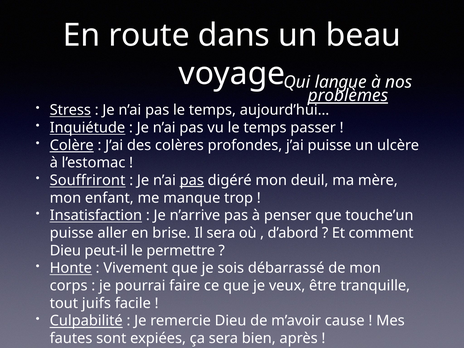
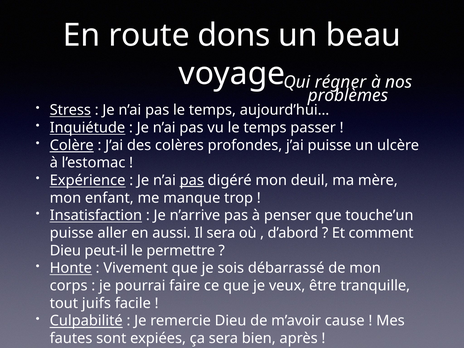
dans: dans -> dons (234, 35)
langue: langue -> régner (341, 82)
problèmes underline: present -> none (348, 96)
Souffriront: Souffriront -> Expérience (88, 180)
brise: brise -> aussi (171, 233)
